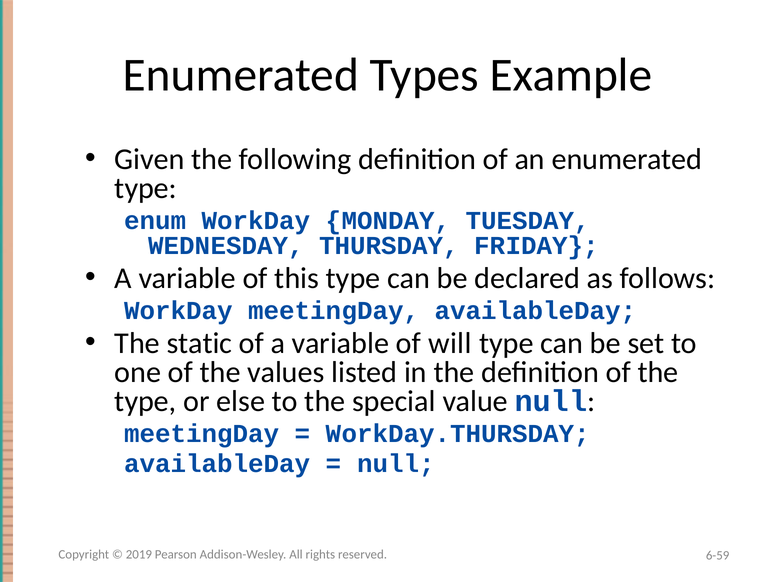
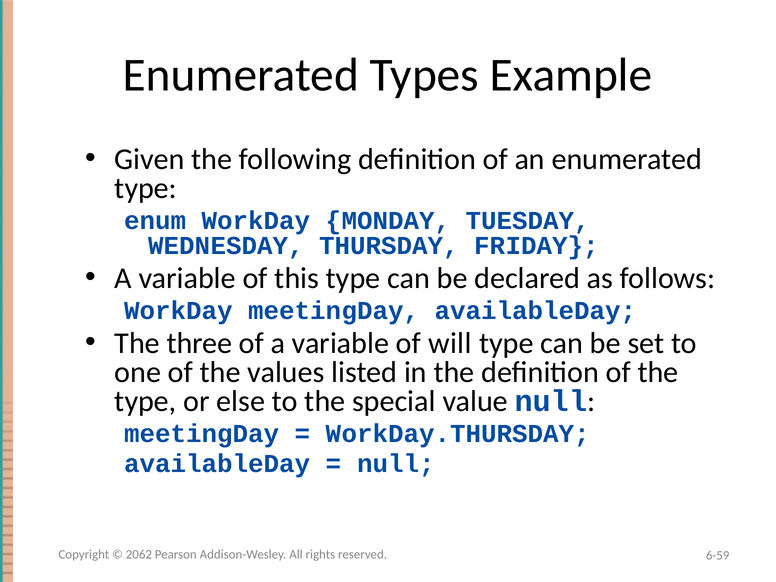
static: static -> three (199, 343)
2019: 2019 -> 2062 (139, 554)
